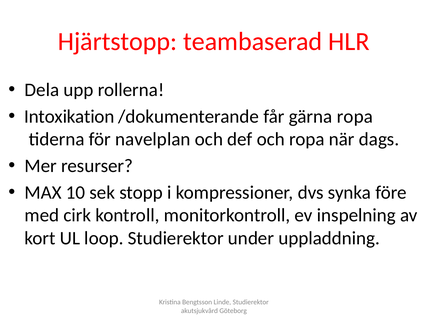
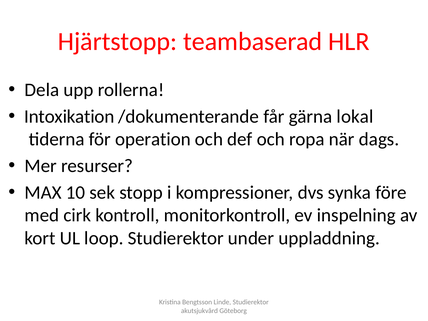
gärna ropa: ropa -> lokal (355, 116)
navelplan: navelplan -> operation (153, 139)
